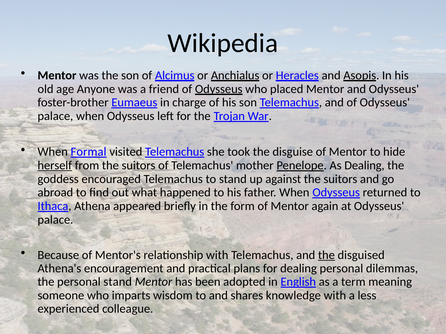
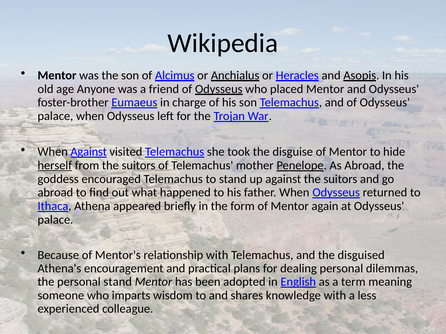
When Formal: Formal -> Against (89, 152)
As Dealing: Dealing -> Abroad (364, 166)
the underline: present -> none (326, 255)
